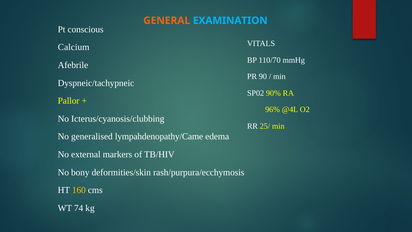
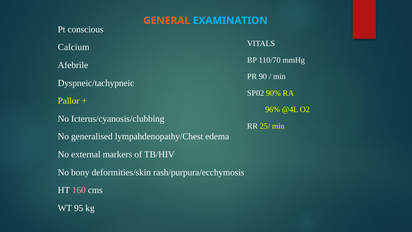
lympahdenopathy/Came: lympahdenopathy/Came -> lympahdenopathy/Chest (159, 136)
160 colour: yellow -> pink (79, 190)
74: 74 -> 95 (79, 208)
